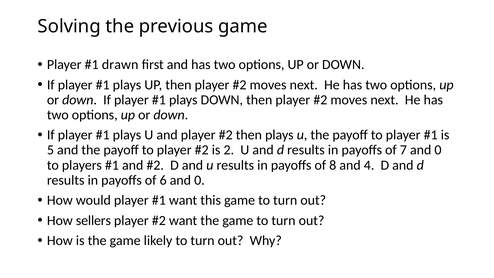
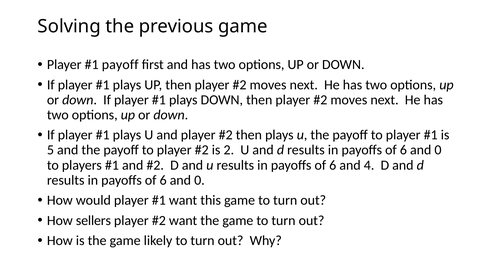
drawn: drawn -> payoff (120, 65)
7: 7 -> 6 (403, 150)
8: 8 -> 6 (333, 165)
